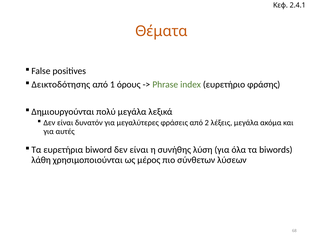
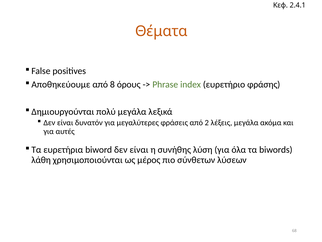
Δεικτοδότησης: Δεικτοδότησης -> Αποθηκεύουμε (61, 84)
1: 1 -> 8 (112, 84)
